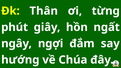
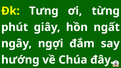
Thân: Thân -> Tưng (44, 11)
